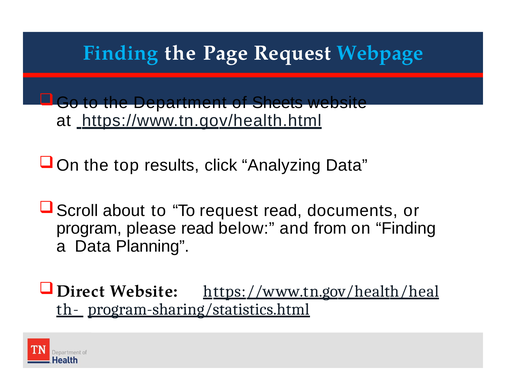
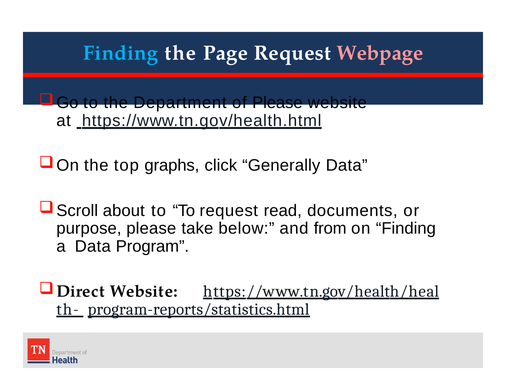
Webpage colour: light blue -> pink (380, 53)
of Sheets: Sheets -> Please (277, 103)
results: results -> graphs (172, 165)
Analyzing: Analyzing -> Generally (281, 165)
program: program -> purpose (89, 228)
please read: read -> take (197, 228)
Planning: Planning -> Program (152, 246)
program-sharing/statistics.html: program-sharing/statistics.html -> program-reports/statistics.html (199, 309)
